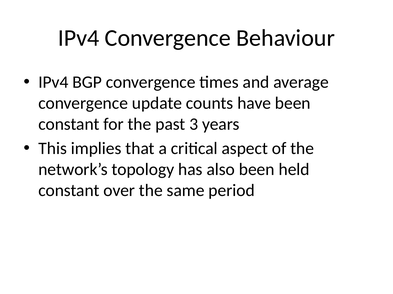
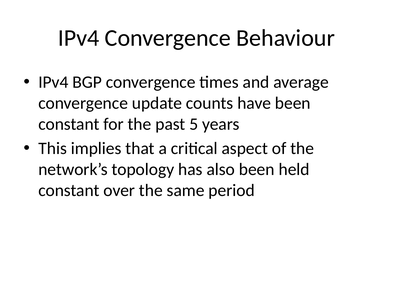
3: 3 -> 5 (194, 124)
